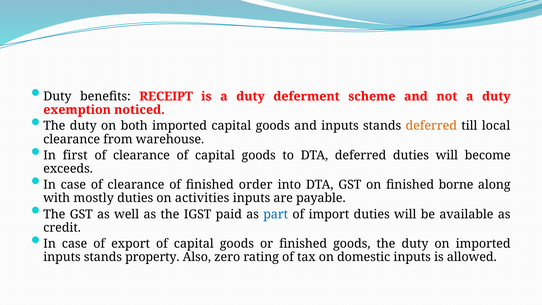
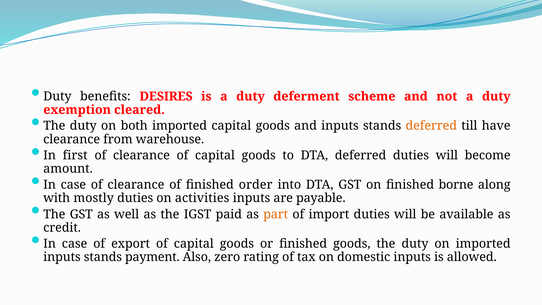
RECEIPT: RECEIPT -> DESIRES (166, 96)
noticed: noticed -> cleared (140, 110)
local: local -> have (496, 126)
exceeds: exceeds -> amount (68, 169)
part colour: blue -> orange (276, 214)
property: property -> payment (152, 257)
